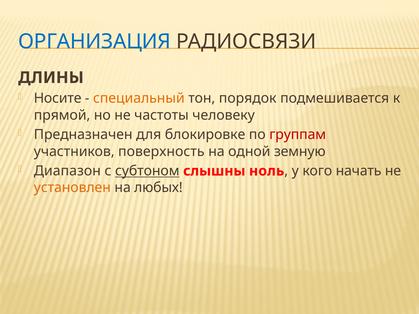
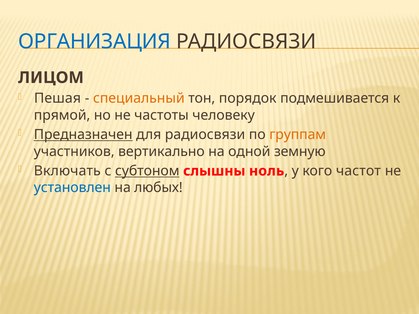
ДЛИНЫ: ДЛИНЫ -> ЛИЦОМ (51, 78)
Носите: Носите -> Пешая (57, 98)
Предназначен underline: none -> present (83, 135)
для блокировке: блокировке -> радиосвязи (205, 135)
группам colour: red -> orange (298, 135)
поверхность: поверхность -> вертикально (161, 152)
Диапазон: Диапазон -> Включать (67, 171)
начать: начать -> частот (358, 171)
установлен colour: orange -> blue (72, 188)
